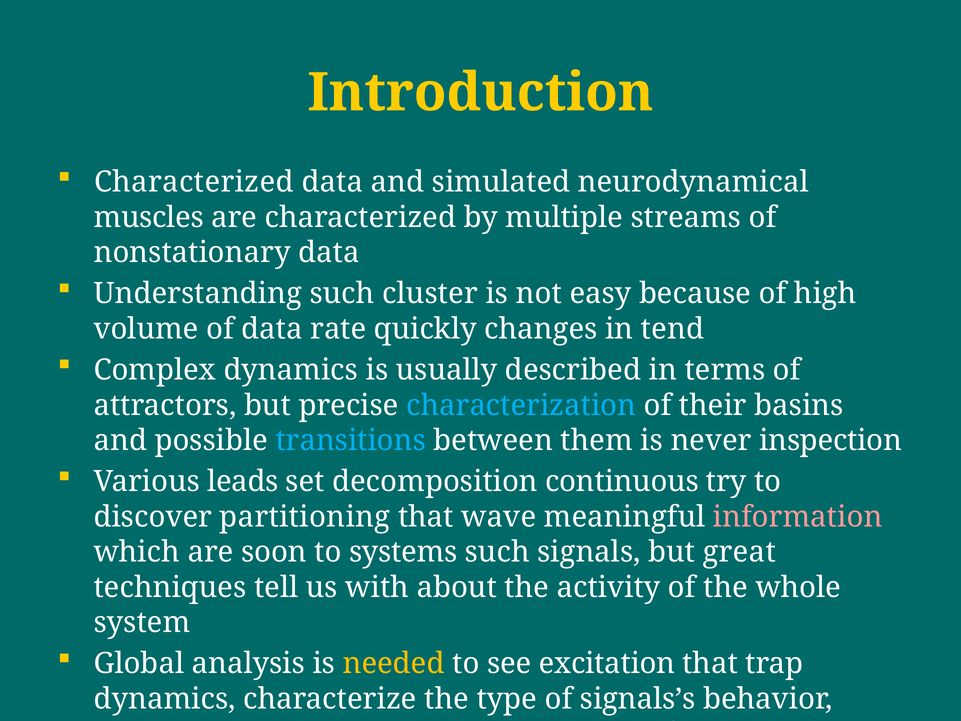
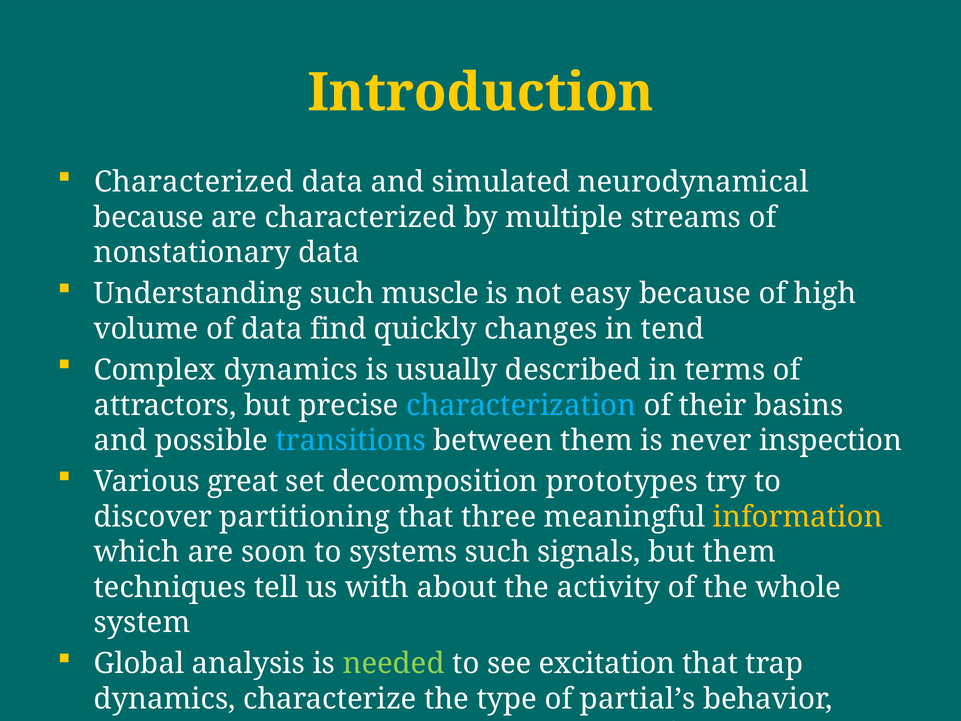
muscles: muscles -> because (149, 217)
cluster: cluster -> muscle (430, 294)
rate: rate -> find (338, 329)
leads: leads -> great (243, 482)
continuous: continuous -> prototypes (622, 482)
wave: wave -> three (499, 517)
information colour: pink -> yellow (798, 517)
but great: great -> them (739, 552)
needed colour: yellow -> light green (394, 664)
signals’s: signals’s -> partial’s (638, 699)
